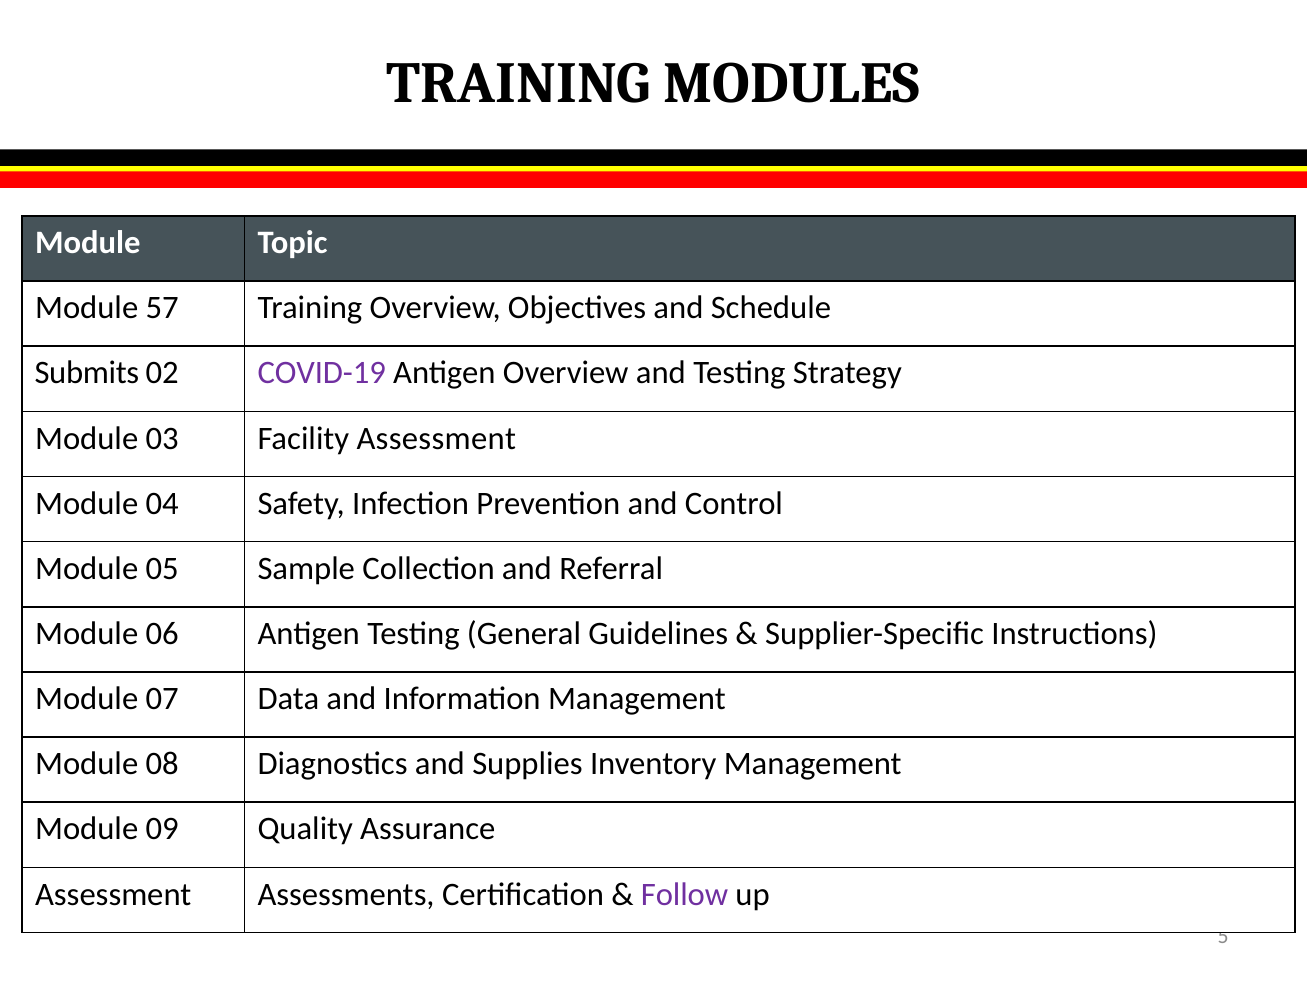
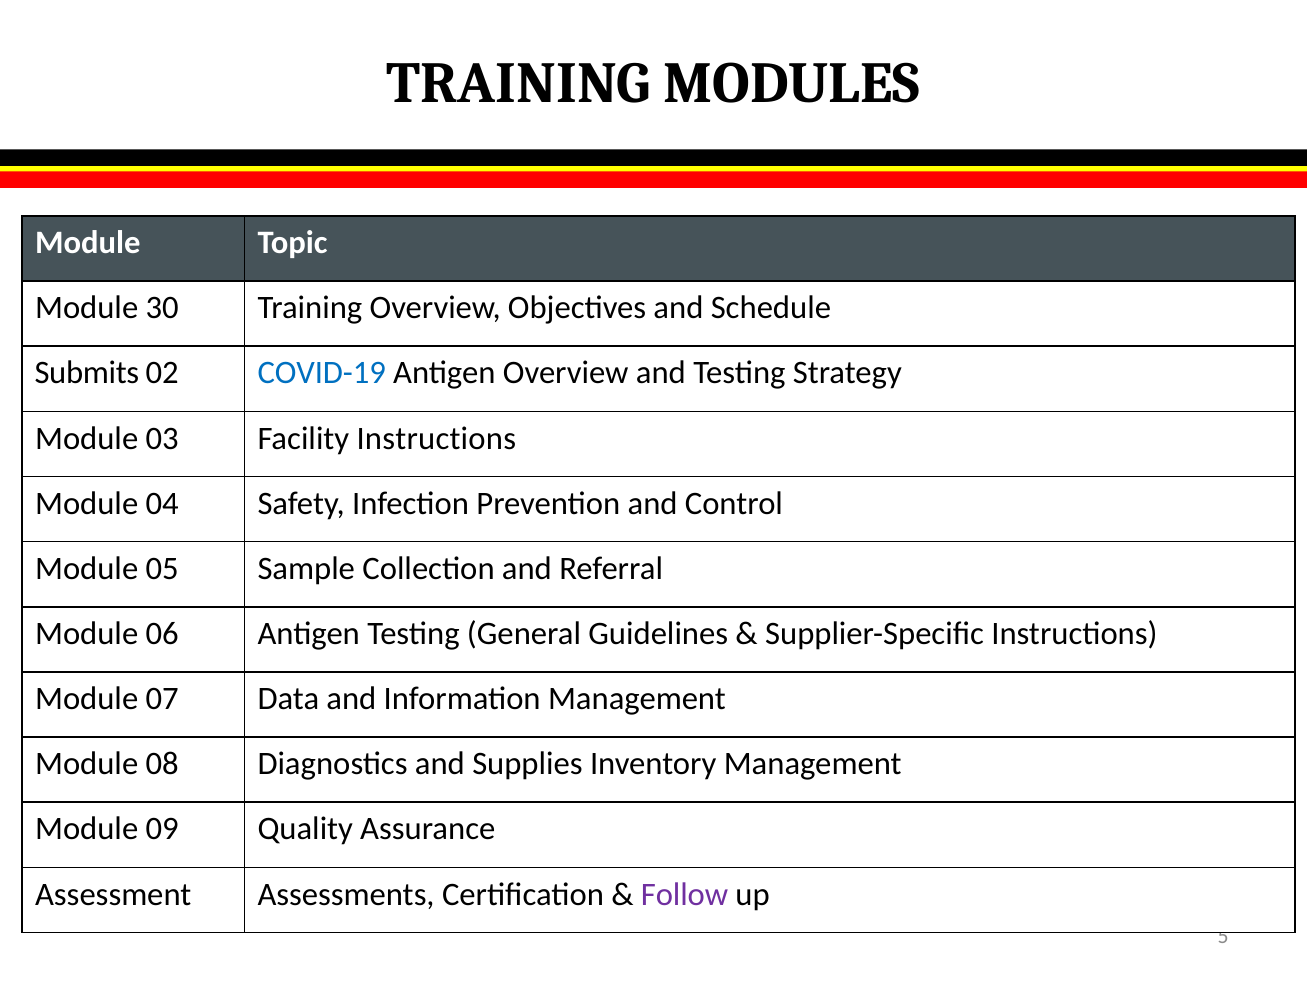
57: 57 -> 30 (162, 308)
COVID-19 colour: purple -> blue (322, 373)
Facility Assessment: Assessment -> Instructions (436, 438)
